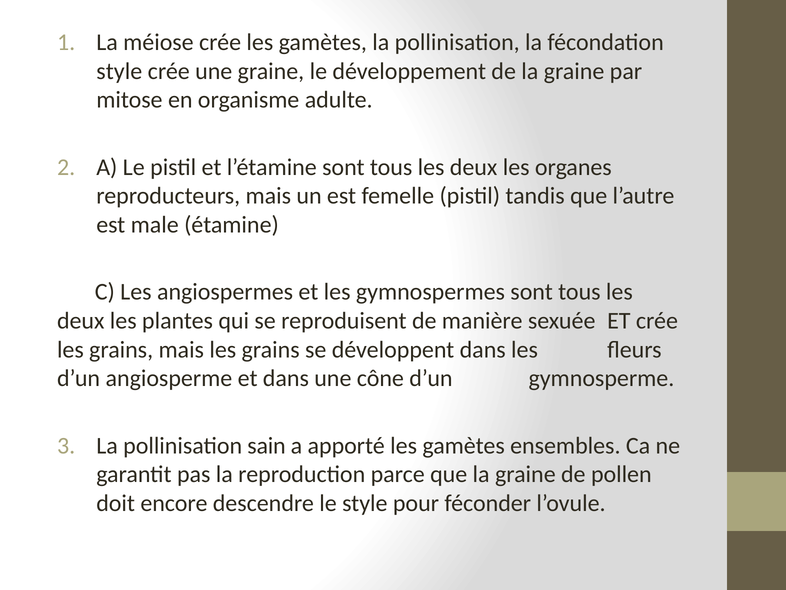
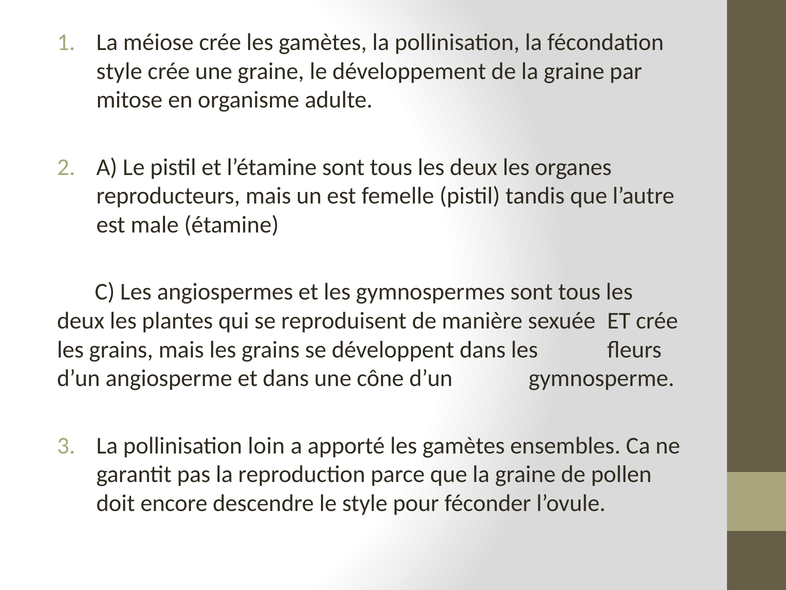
sain: sain -> loin (266, 445)
